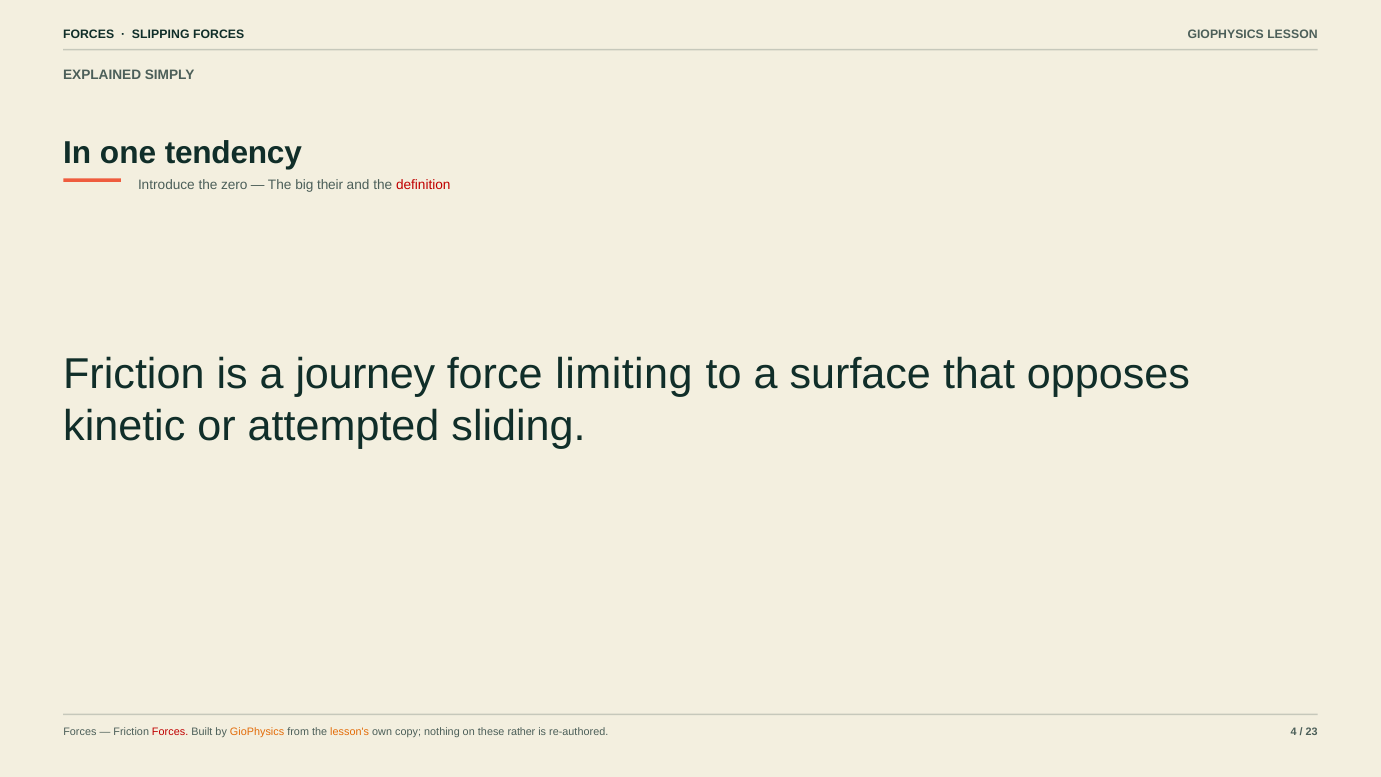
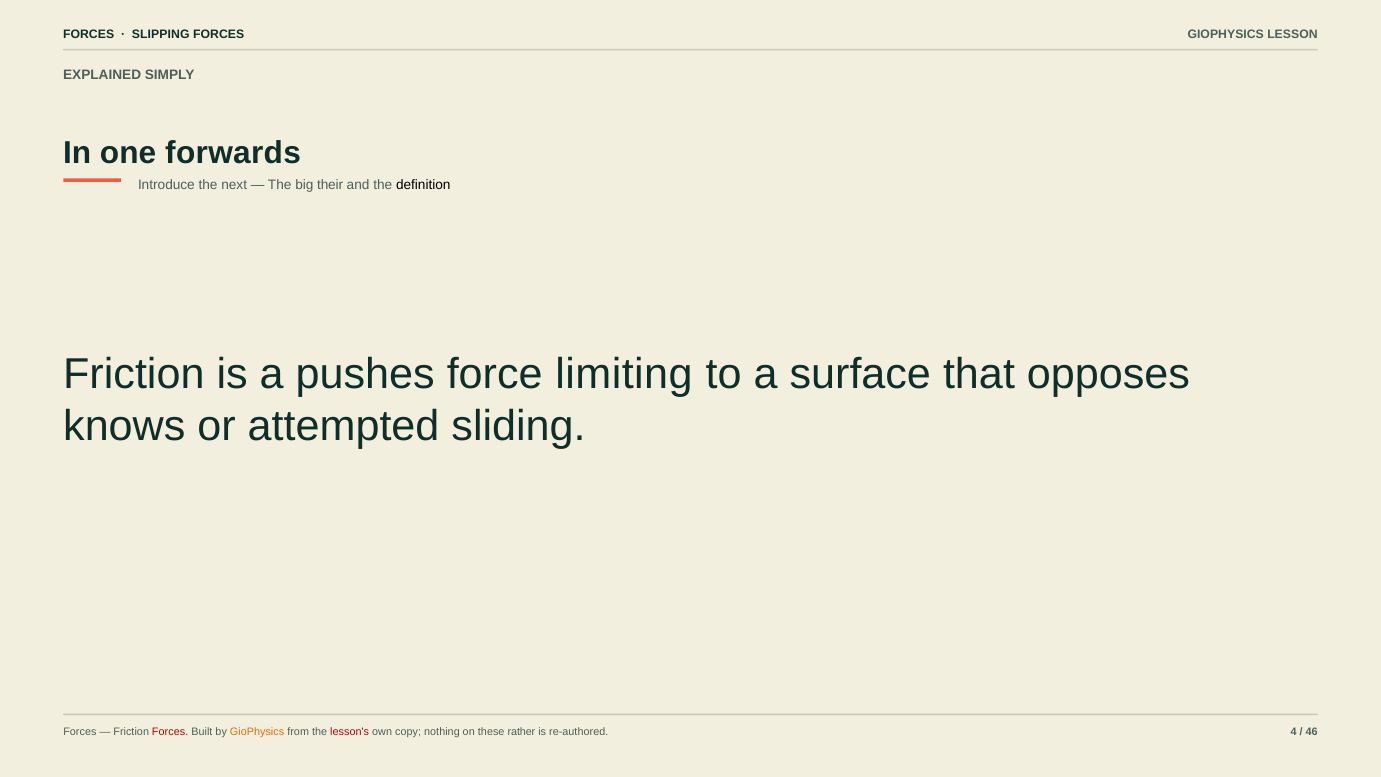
tendency: tendency -> forwards (233, 153)
zero: zero -> next (234, 185)
definition colour: red -> black (423, 185)
journey: journey -> pushes (365, 374)
kinetic: kinetic -> knows (124, 426)
lesson's colour: orange -> red (350, 732)
23: 23 -> 46 (1312, 732)
